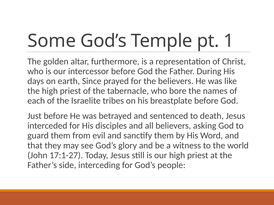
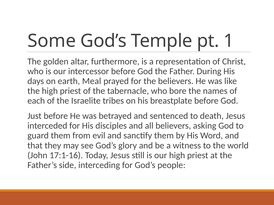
Since: Since -> Meal (92, 81)
17:1-27: 17:1-27 -> 17:1-16 (66, 156)
